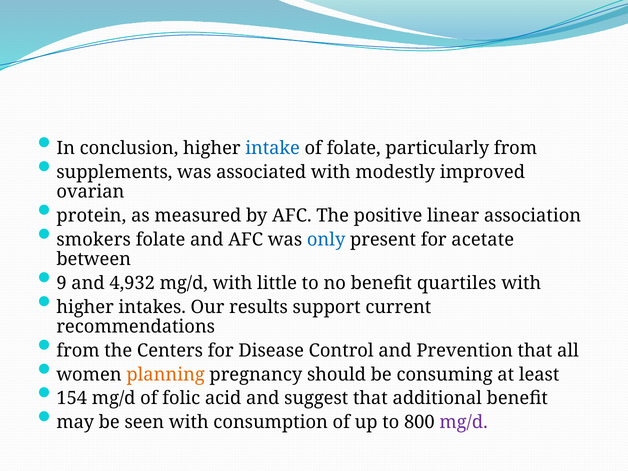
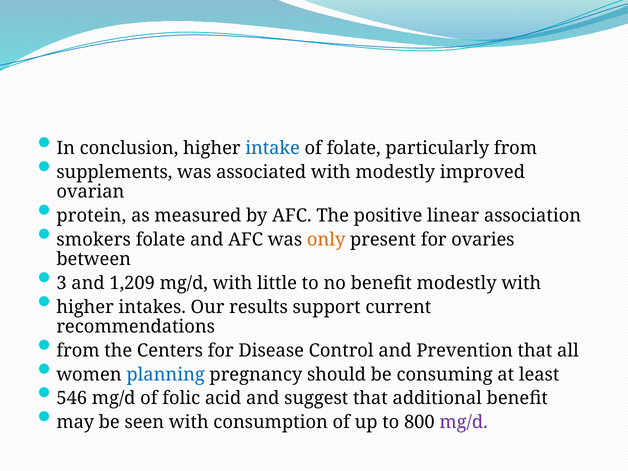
only colour: blue -> orange (326, 240)
acetate: acetate -> ovaries (483, 240)
9: 9 -> 3 (62, 283)
4,932: 4,932 -> 1,209 (132, 283)
benefit quartiles: quartiles -> modestly (457, 283)
planning colour: orange -> blue (166, 374)
154: 154 -> 546 (72, 398)
